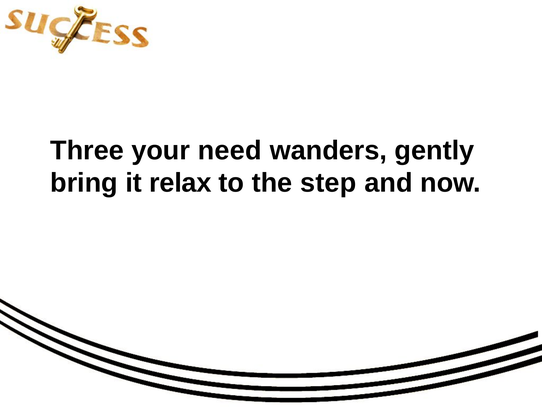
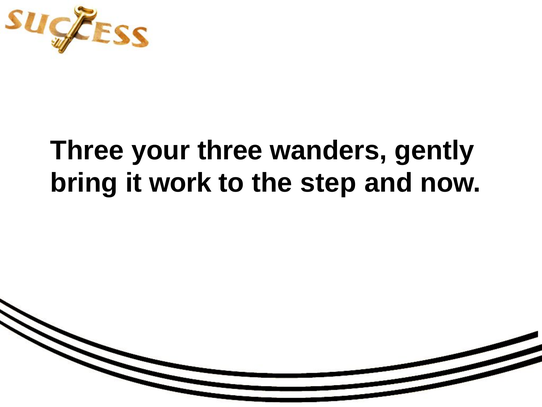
your need: need -> three (230, 150)
relax: relax -> work (180, 183)
